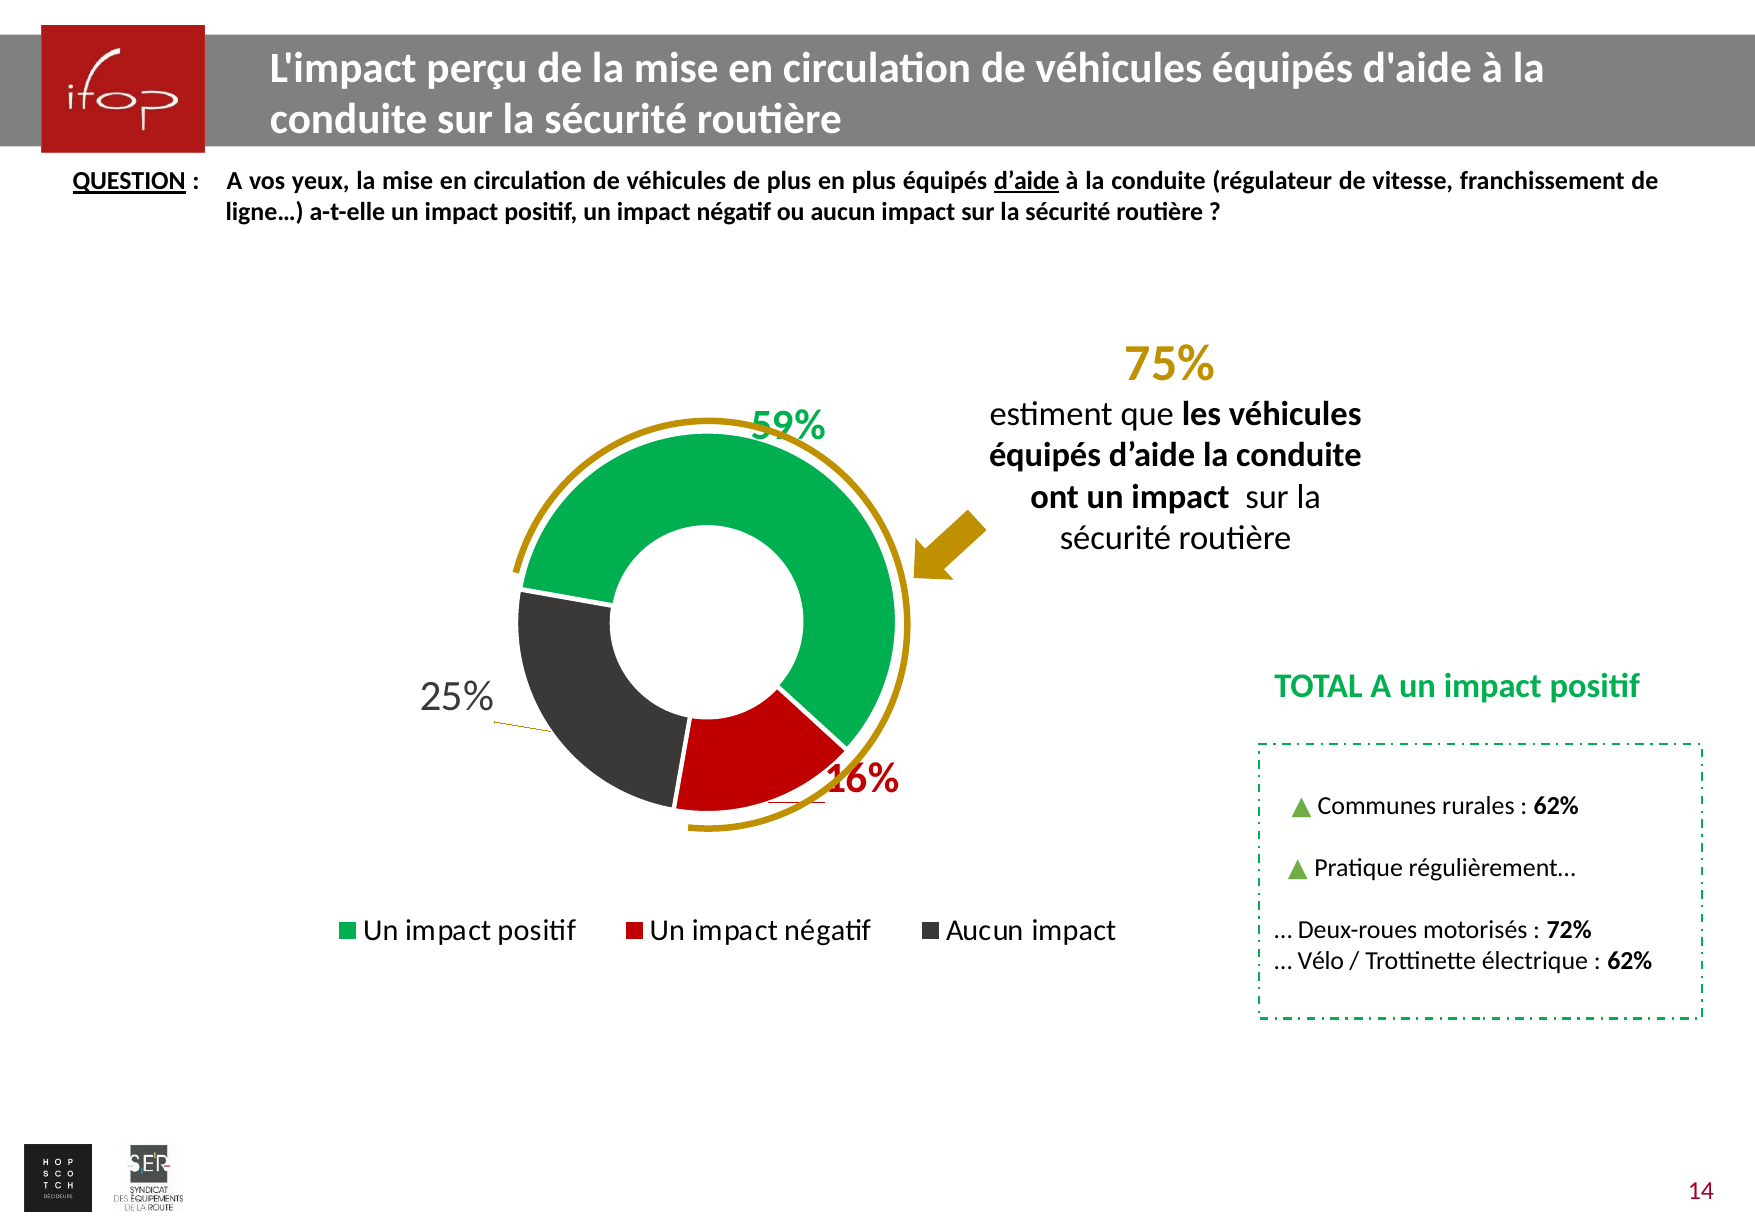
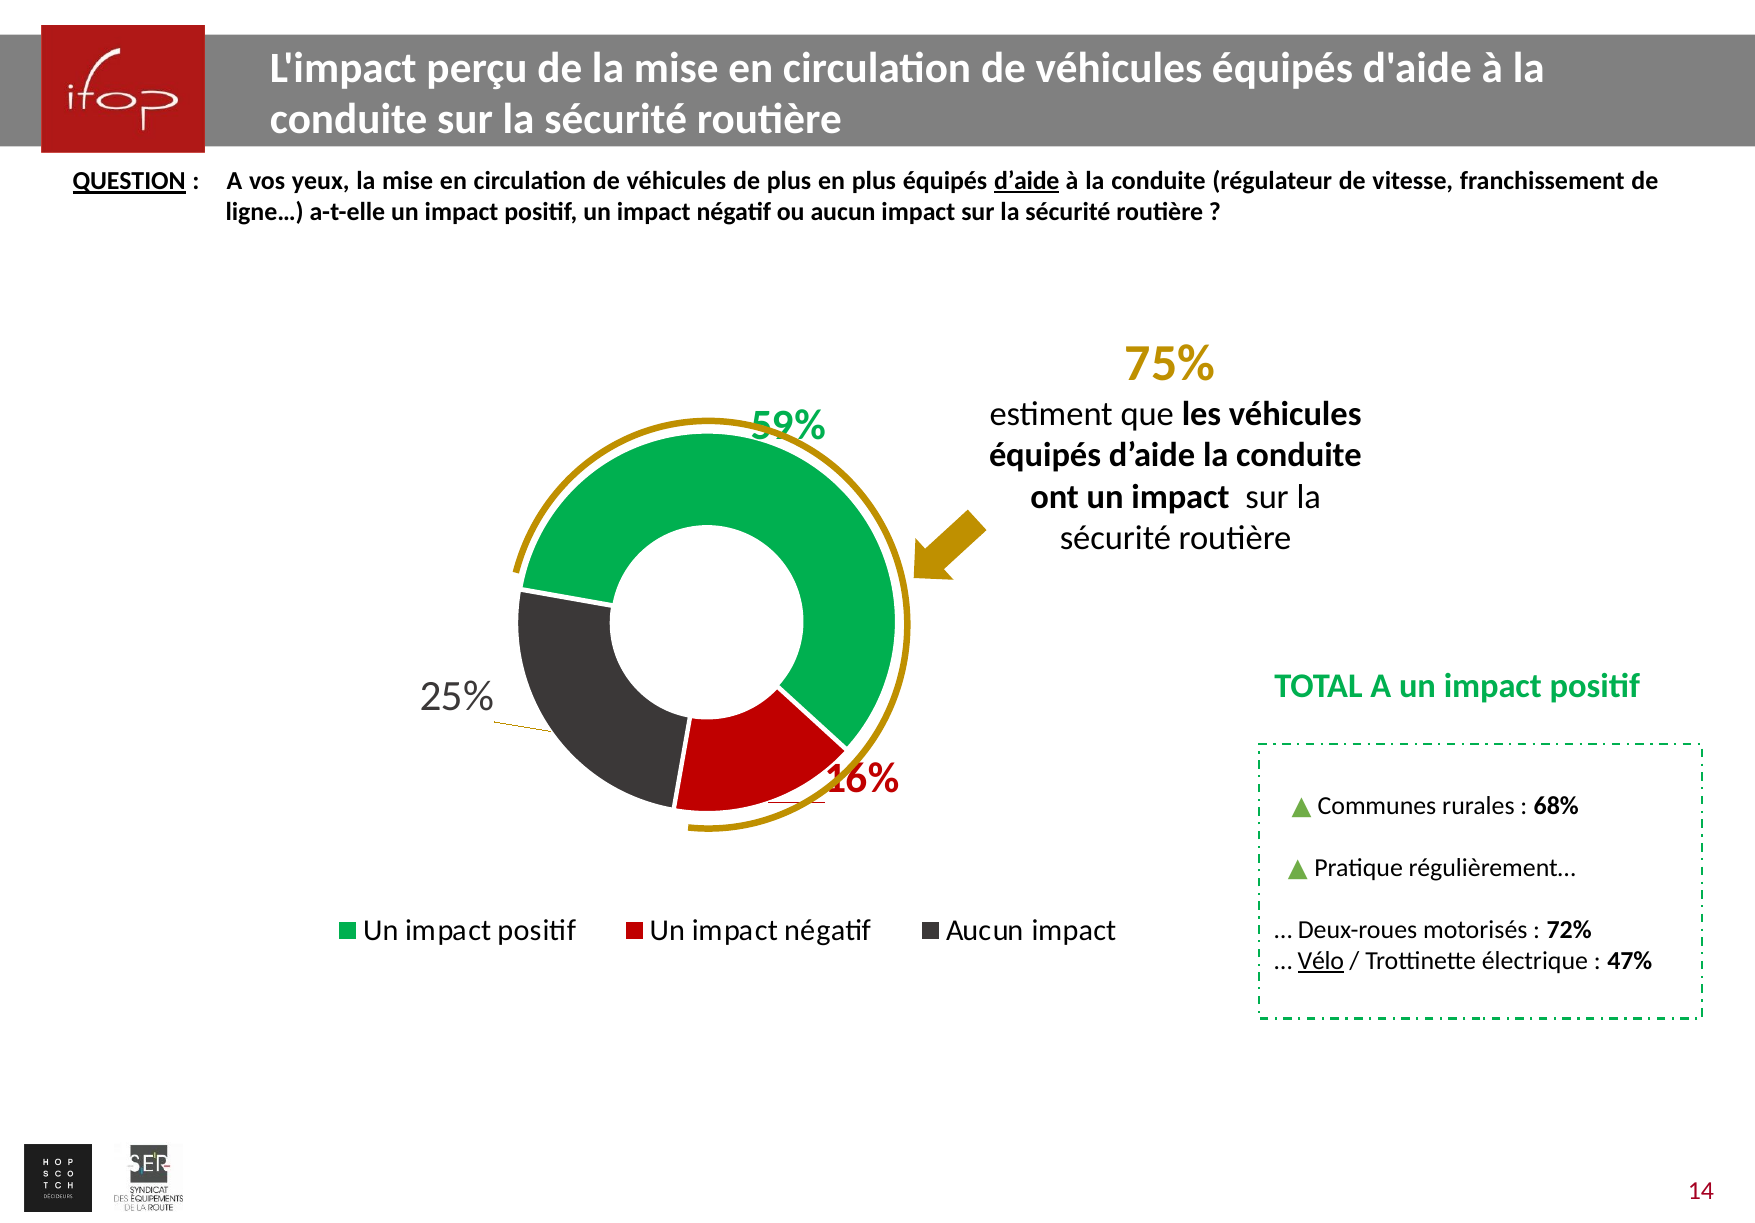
62%: 62% -> 68% (1556, 805)
Vélo underline: none -> present (1321, 961)
62%: 62% -> 47% (1630, 961)
